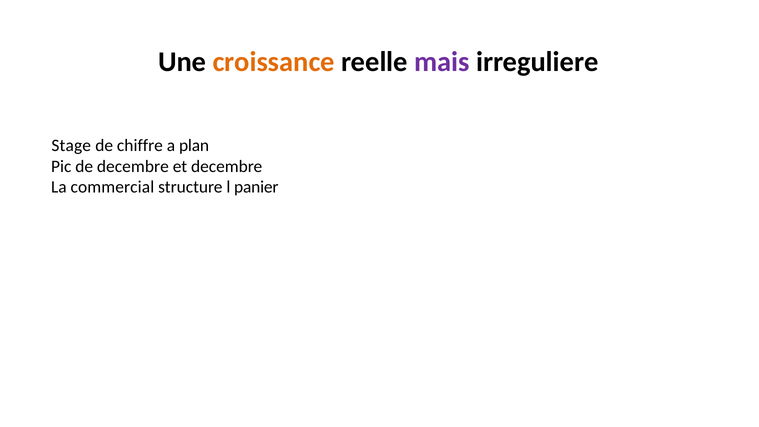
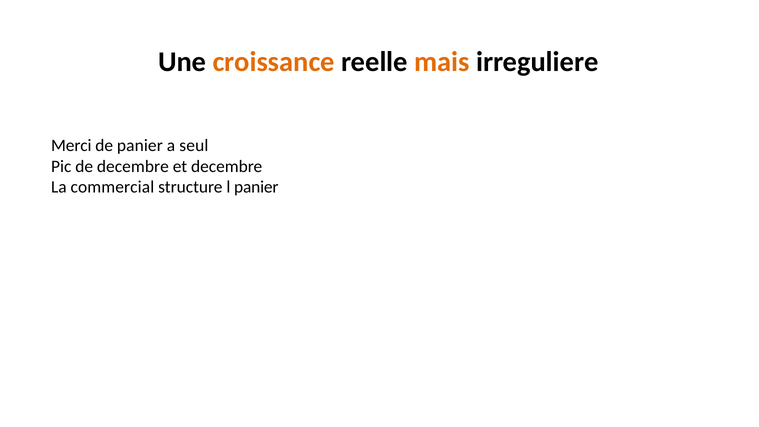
mais colour: purple -> orange (442, 62)
Stage: Stage -> Merci (71, 145)
de chiffre: chiffre -> panier (140, 145)
plan: plan -> seul (194, 145)
